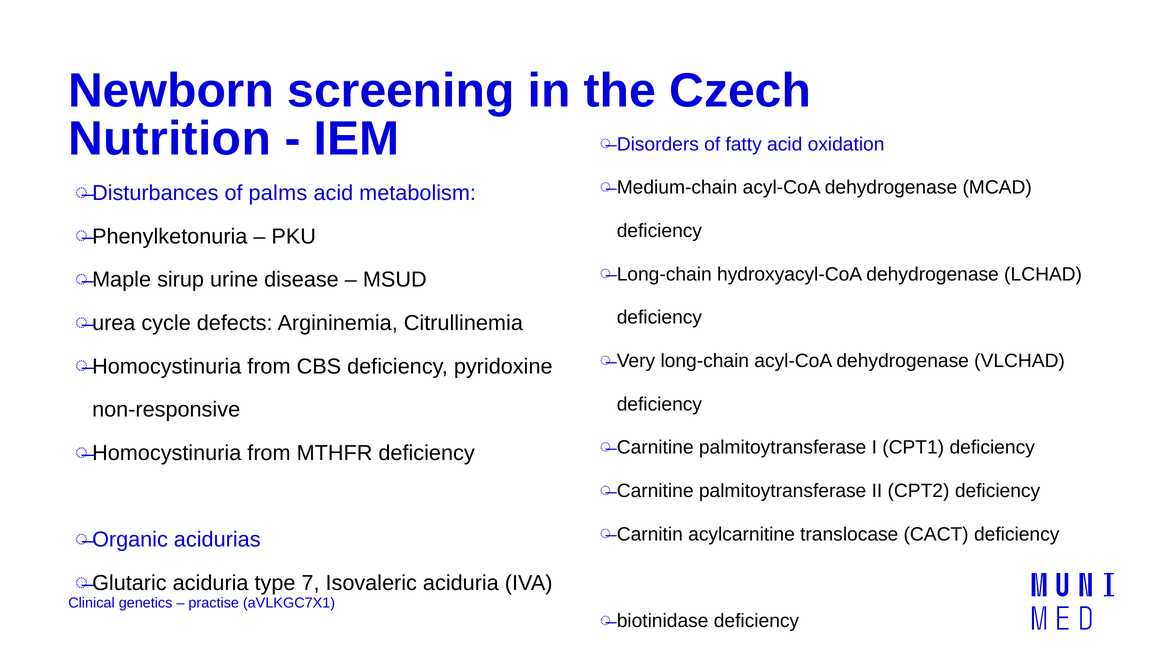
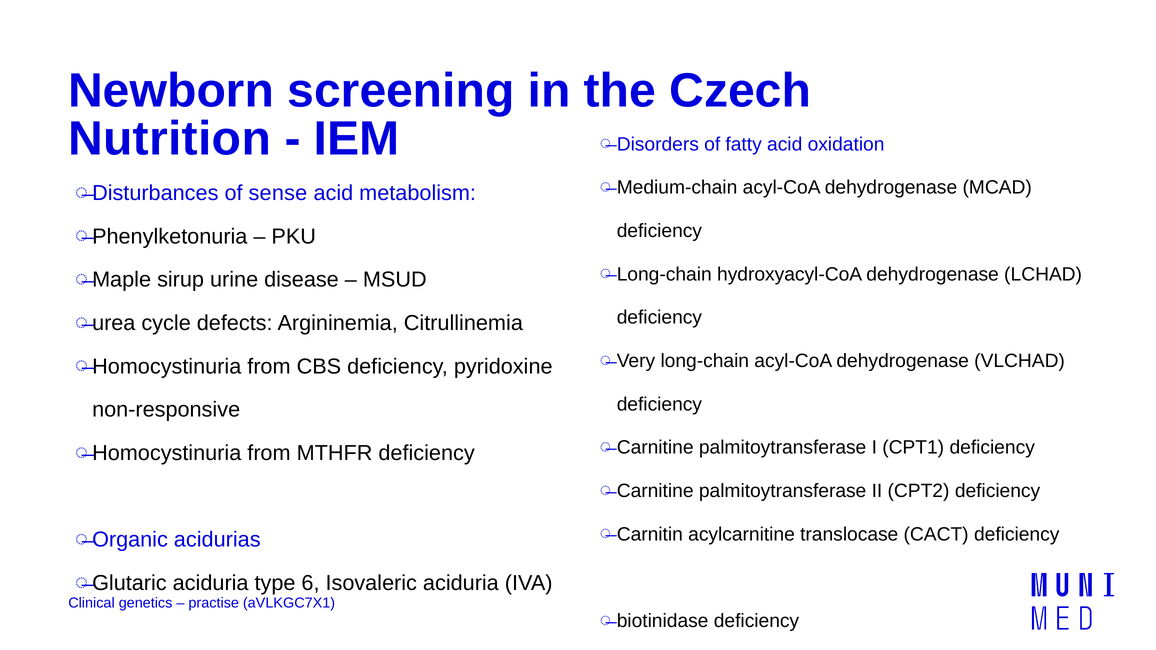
palms: palms -> sense (278, 193)
7: 7 -> 6 (310, 583)
